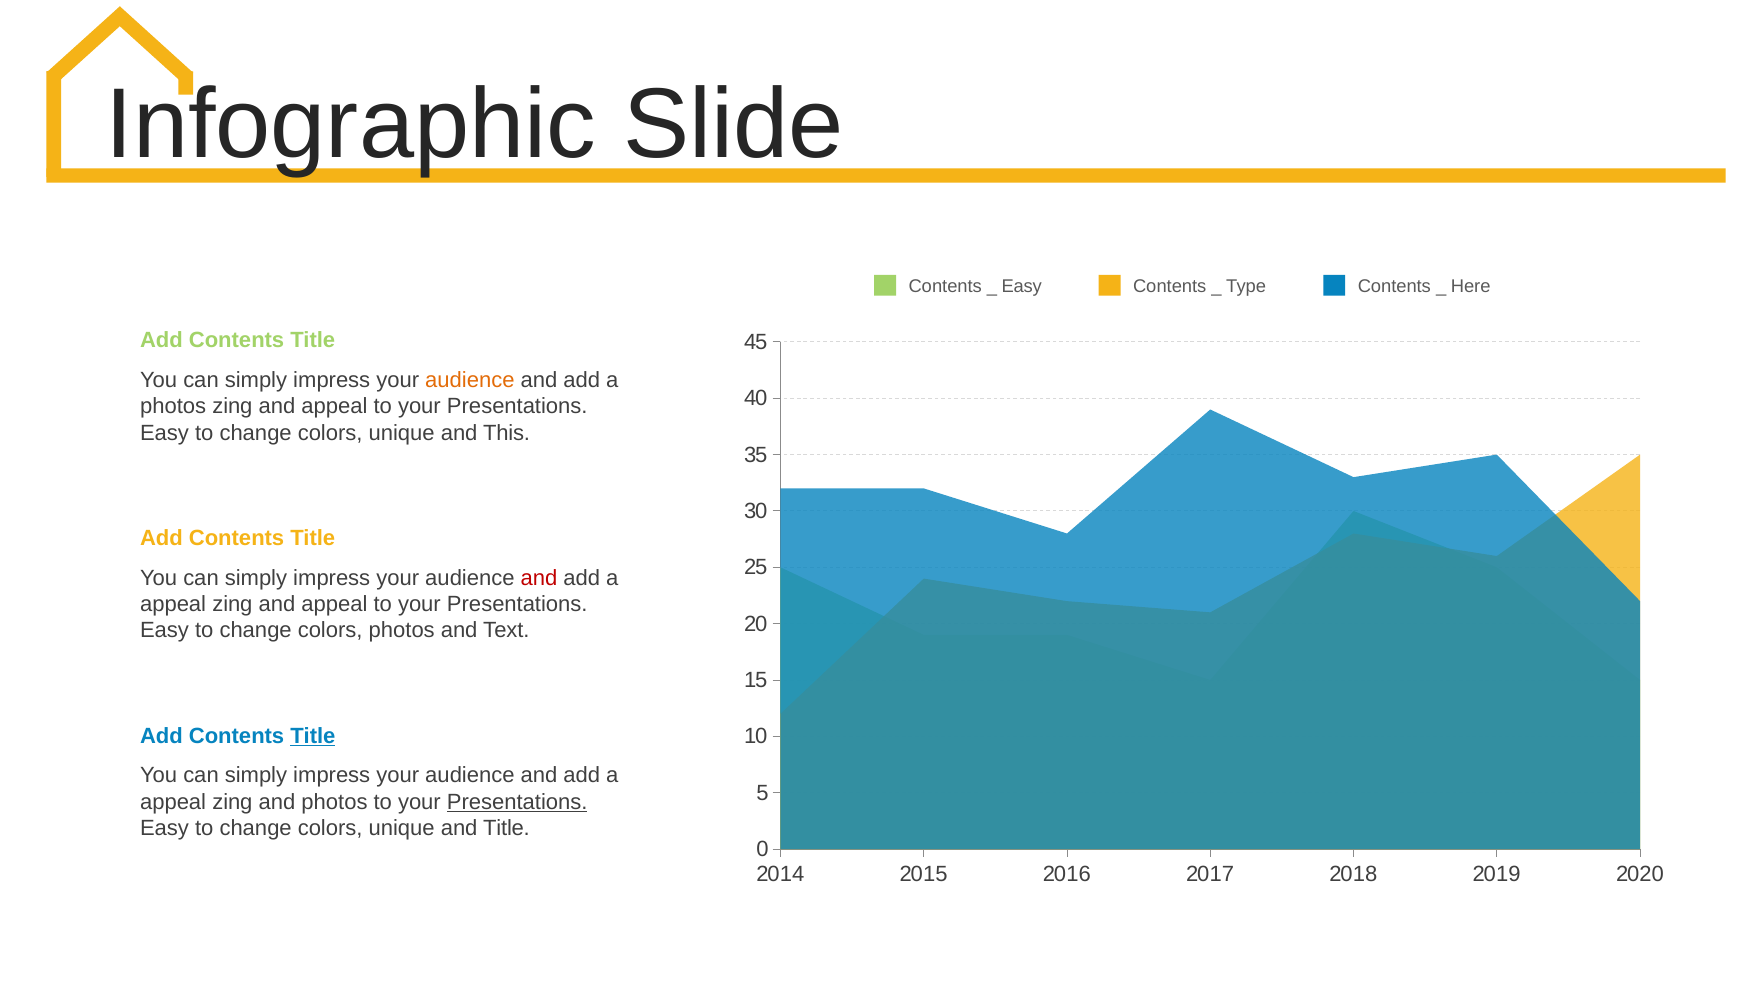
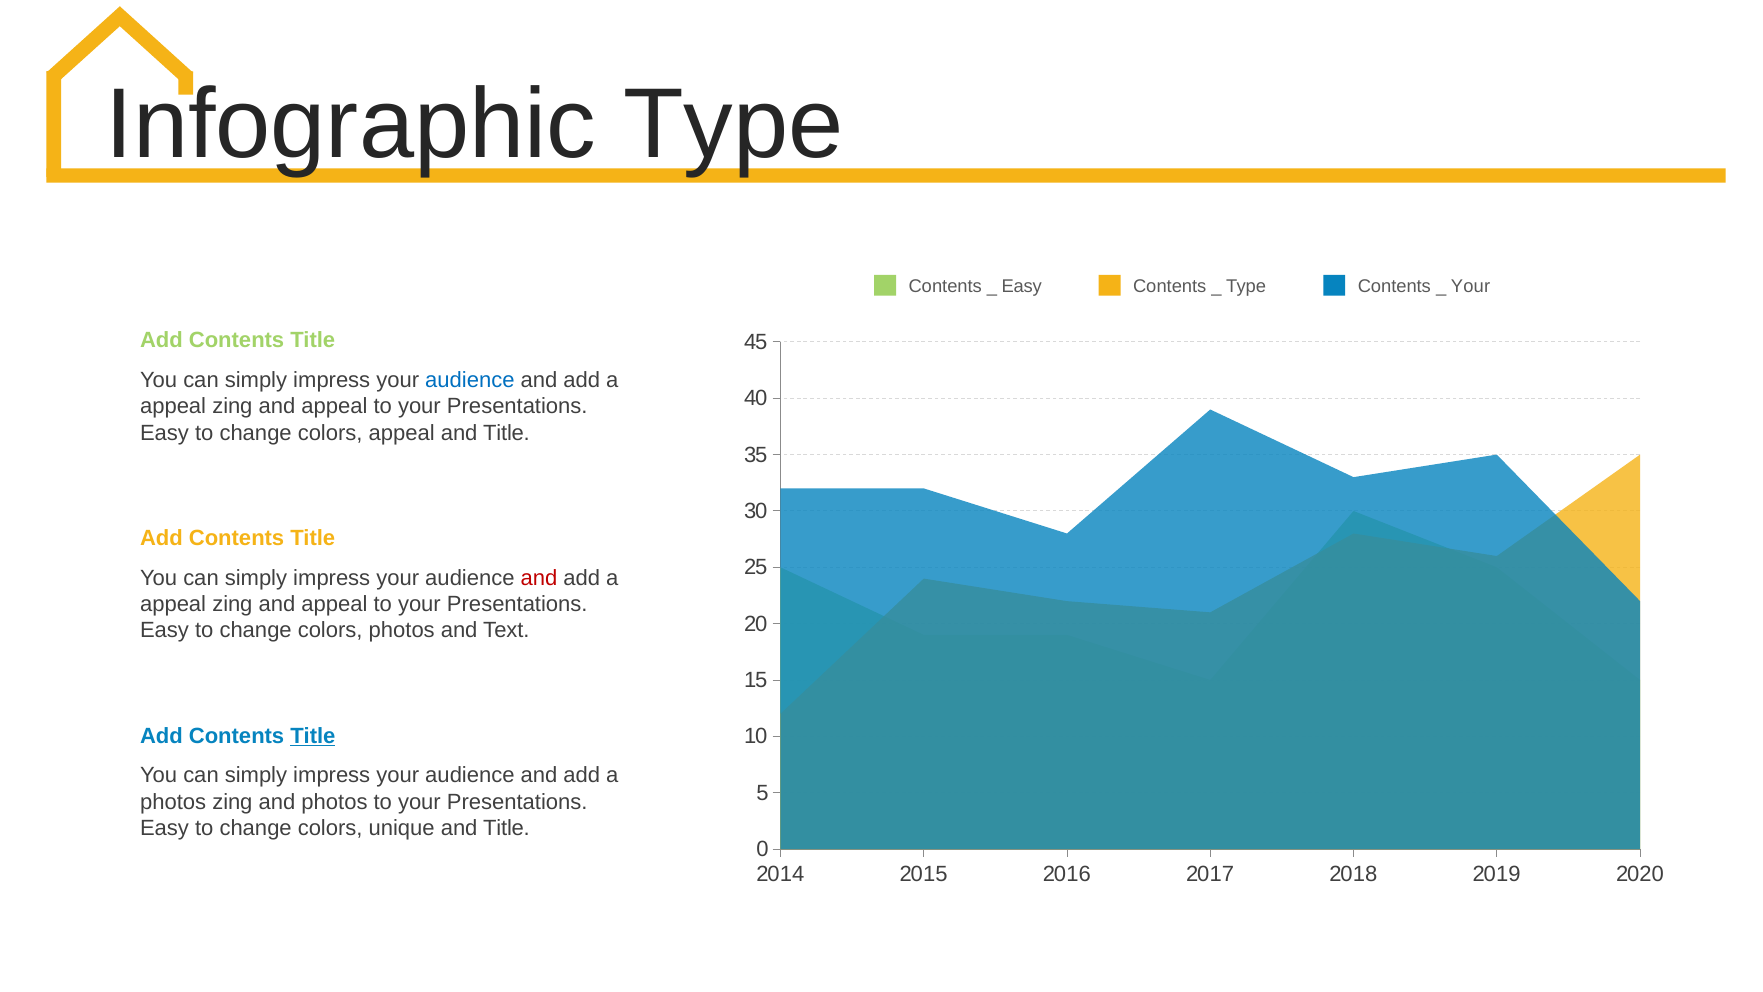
Infographic Slide: Slide -> Type (734, 125)
Here: Here -> Your (1471, 286)
audience colour: orange -> blue (470, 380)
photos: photos -> appeal (173, 406)
unique: unique -> appeal (402, 433)
This: This -> Title (507, 433)
appeal: appeal -> photos (173, 802)
Presentations underline: present -> none (517, 802)
